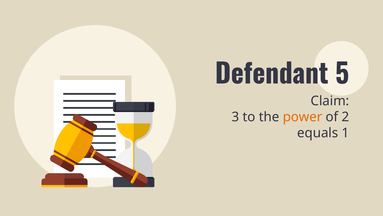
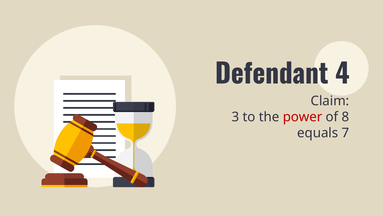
5: 5 -> 4 (342, 74)
power colour: orange -> red (303, 117)
2: 2 -> 8 (345, 117)
1: 1 -> 7 (346, 133)
